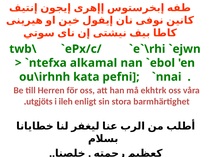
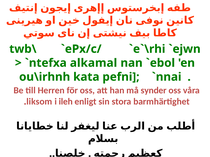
ekhtrk: ekhtrk -> synder (154, 91)
utgjöts: utgjöts -> liksom (39, 102)
